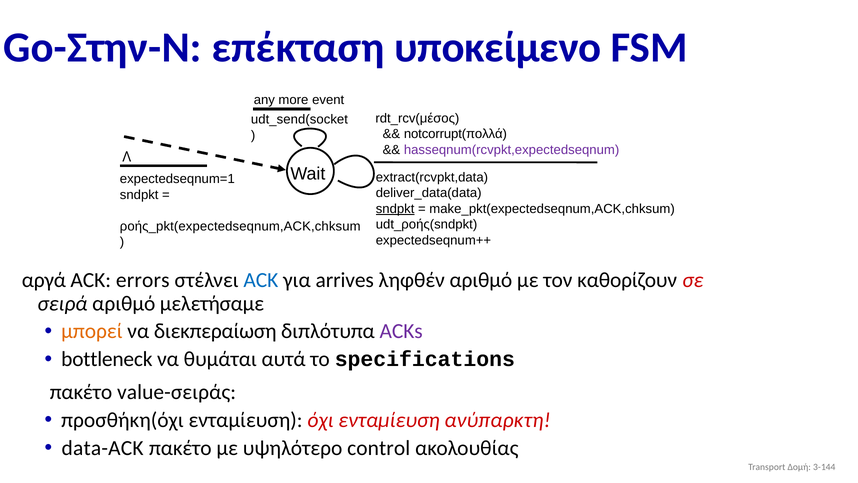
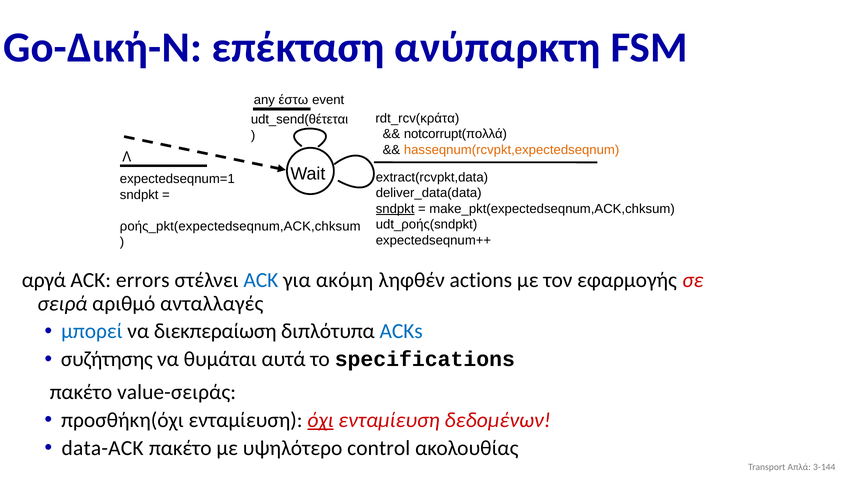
Go-Στην-N: Go-Στην-N -> Go-Δική-N (102, 48)
υποκείμενο: υποκείμενο -> ανύπαρκτη (497, 48)
more: more -> έστω (293, 100)
rdt_rcv(μέσος: rdt_rcv(μέσος -> rdt_rcv(κράτα (417, 118)
udt_send(socket: udt_send(socket -> udt_send(θέτεται (300, 119)
hasseqnum(rcvpkt,expectedseqnum colour: purple -> orange (512, 150)
arrives: arrives -> ακόμη (345, 280)
ληφθέν αριθμό: αριθμό -> actions (481, 280)
καθορίζουν: καθορίζουν -> εφαρμογής (627, 280)
μελετήσαμε: μελετήσαμε -> ανταλλαγές (212, 303)
μπορεί colour: orange -> blue (92, 331)
ACKs colour: purple -> blue (401, 331)
bottleneck: bottleneck -> συζήτησης (107, 359)
όχι underline: none -> present (321, 420)
ανύπαρκτη: ανύπαρκτη -> δεδομένων (498, 420)
Δομή: Δομή -> Απλά (799, 467)
